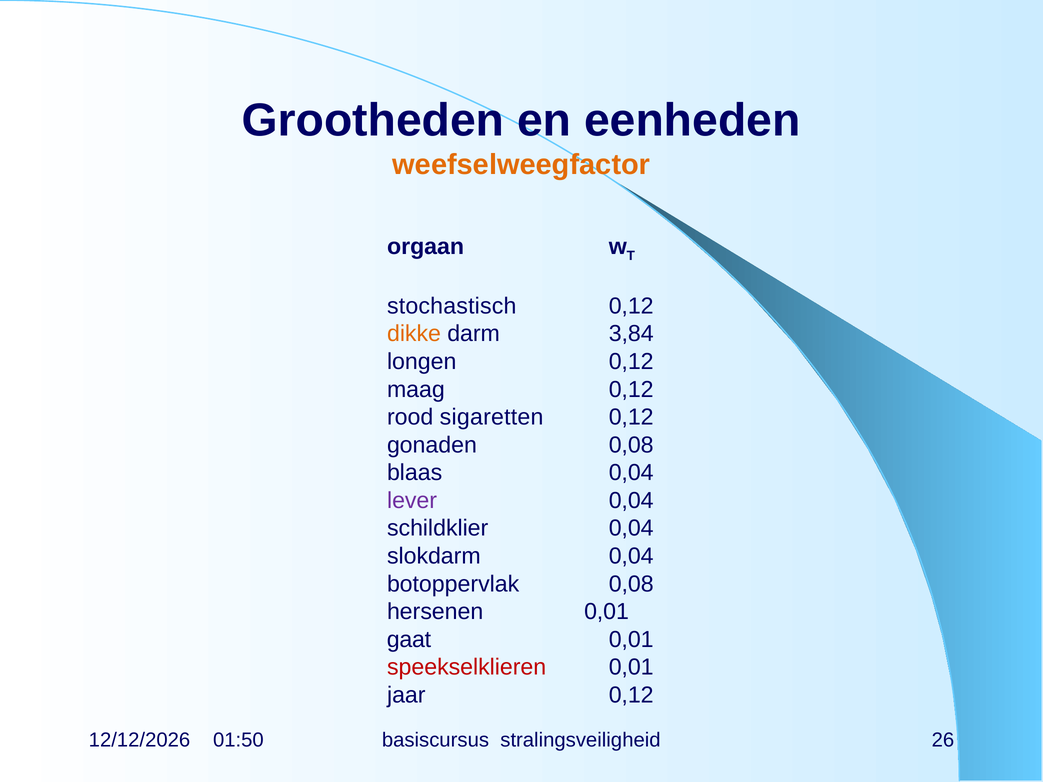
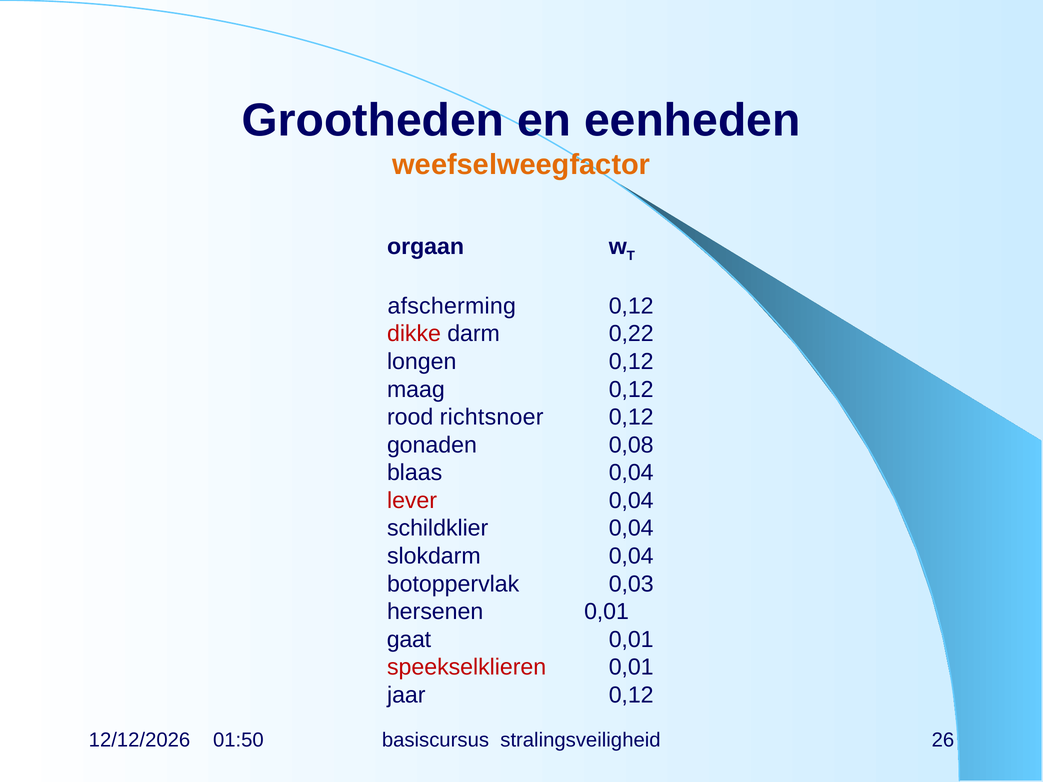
stochastisch: stochastisch -> afscherming (452, 306)
dikke colour: orange -> red (414, 334)
3,84: 3,84 -> 0,22 (631, 334)
sigaretten: sigaretten -> richtsnoer (492, 417)
lever colour: purple -> red (412, 501)
botoppervlak 0,08: 0,08 -> 0,03 (631, 584)
